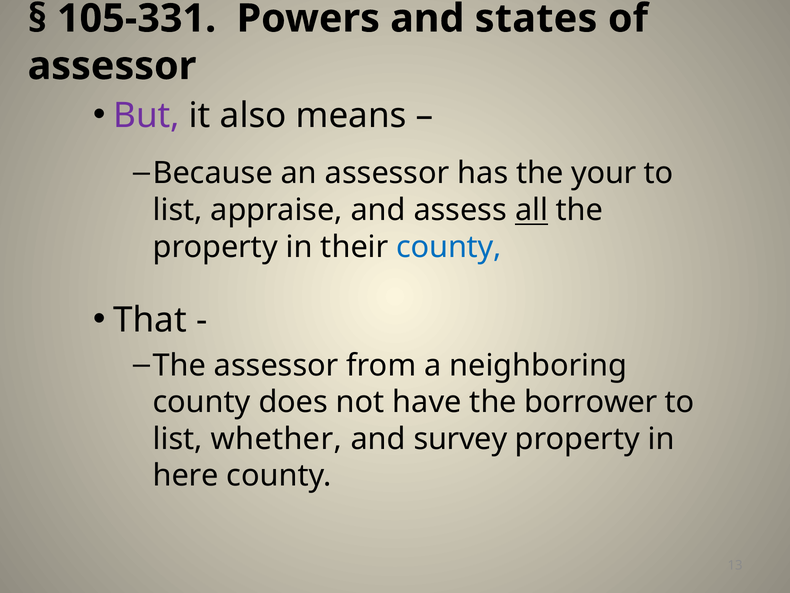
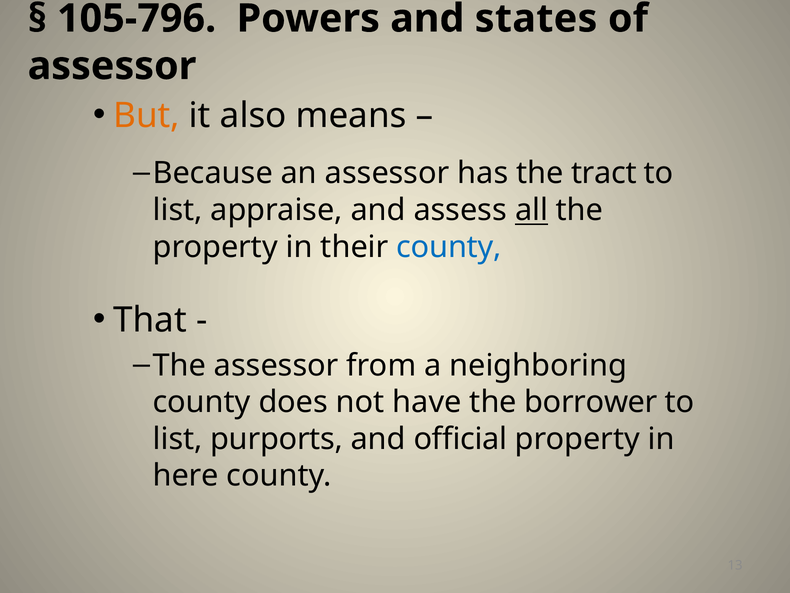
105-331: 105-331 -> 105-796 (137, 19)
But colour: purple -> orange (147, 115)
your: your -> tract (604, 173)
whether: whether -> purports (277, 439)
survey: survey -> official (460, 439)
